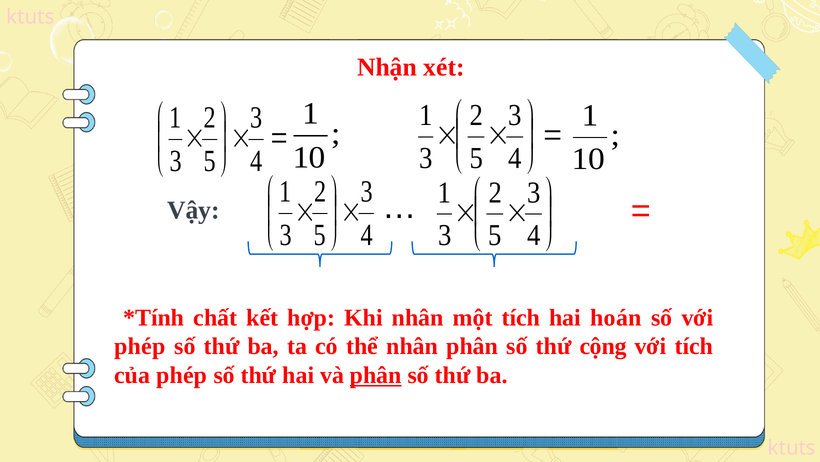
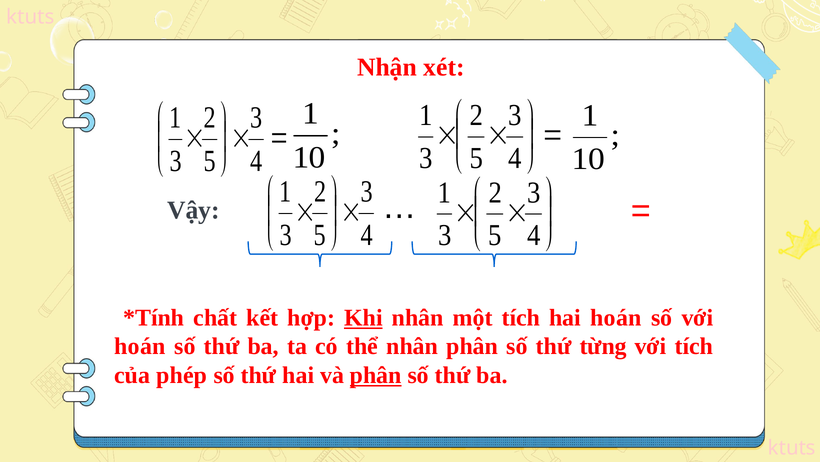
Khi underline: none -> present (363, 317)
phép: phép -> hoán (140, 346)
cộng: cộng -> từng (603, 346)
